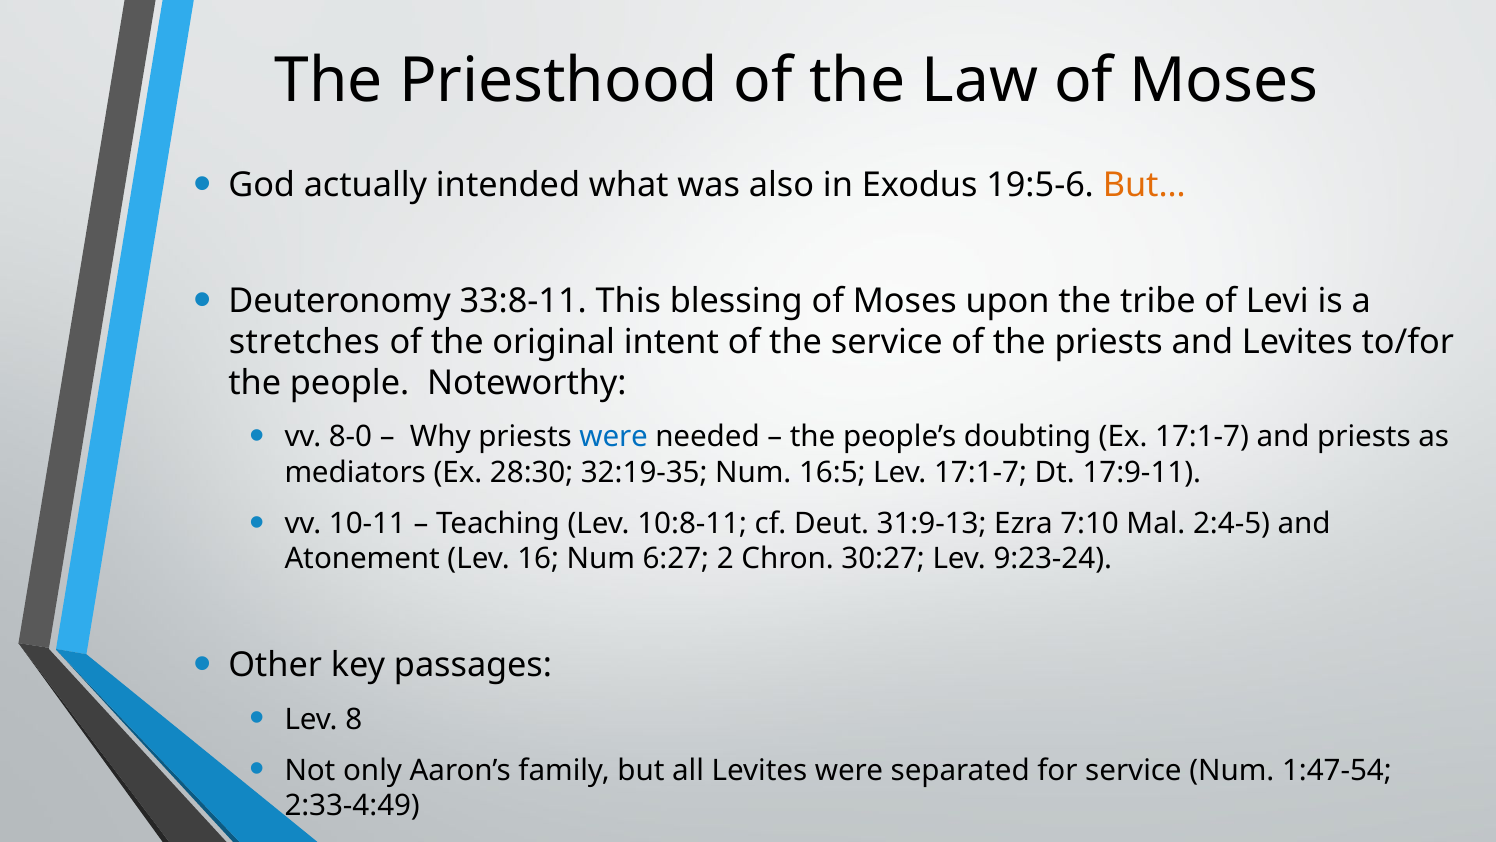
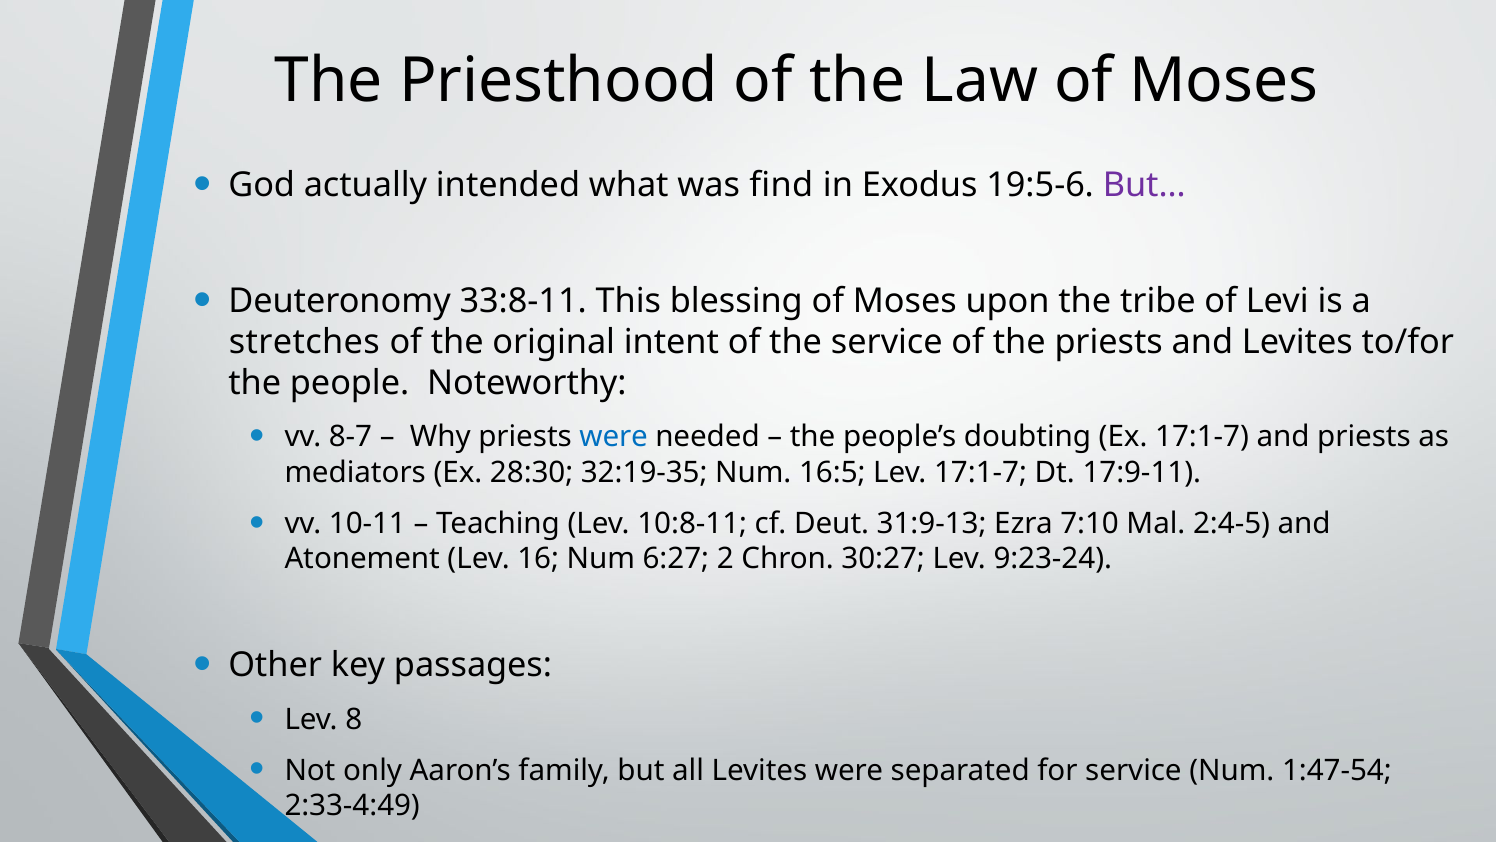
also: also -> find (781, 185)
But… colour: orange -> purple (1144, 185)
8-0: 8-0 -> 8-7 (350, 437)
